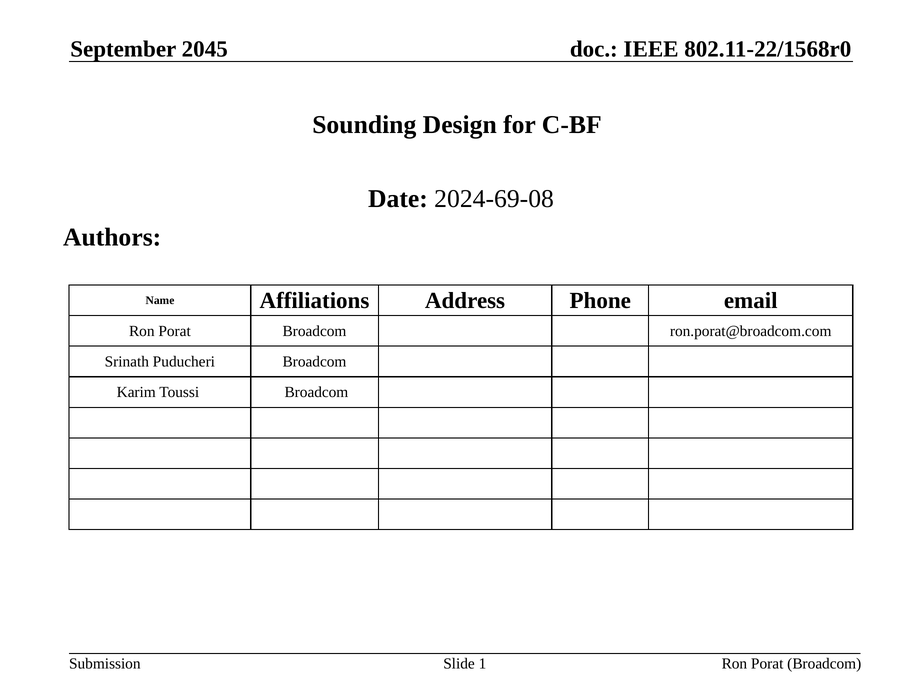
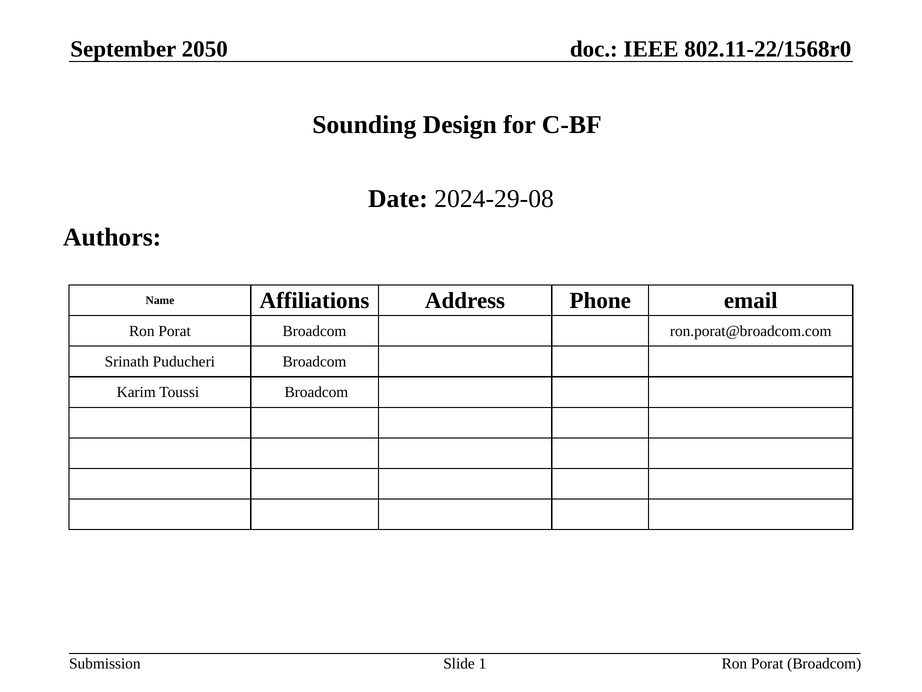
2045: 2045 -> 2050 (205, 49)
2024-69-08: 2024-69-08 -> 2024-29-08 (494, 199)
